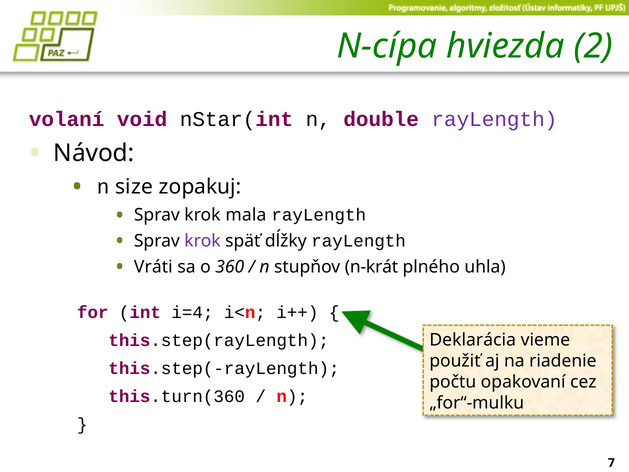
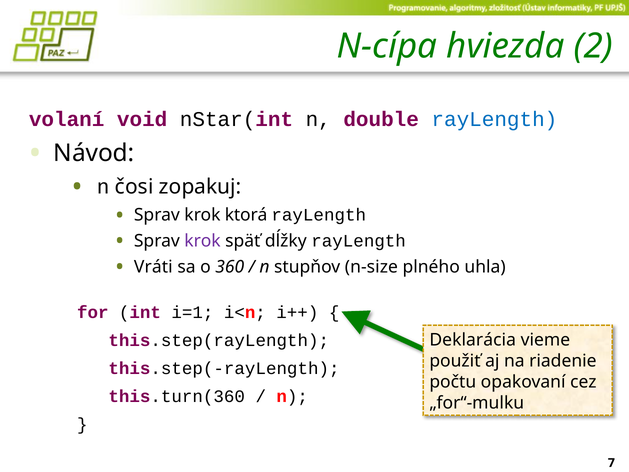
rayLength colour: purple -> blue (494, 119)
size: size -> čosi (134, 187)
mala: mala -> ktorá (246, 215)
n-krát: n-krát -> n-size (371, 267)
i=4: i=4 -> i=1 (192, 312)
